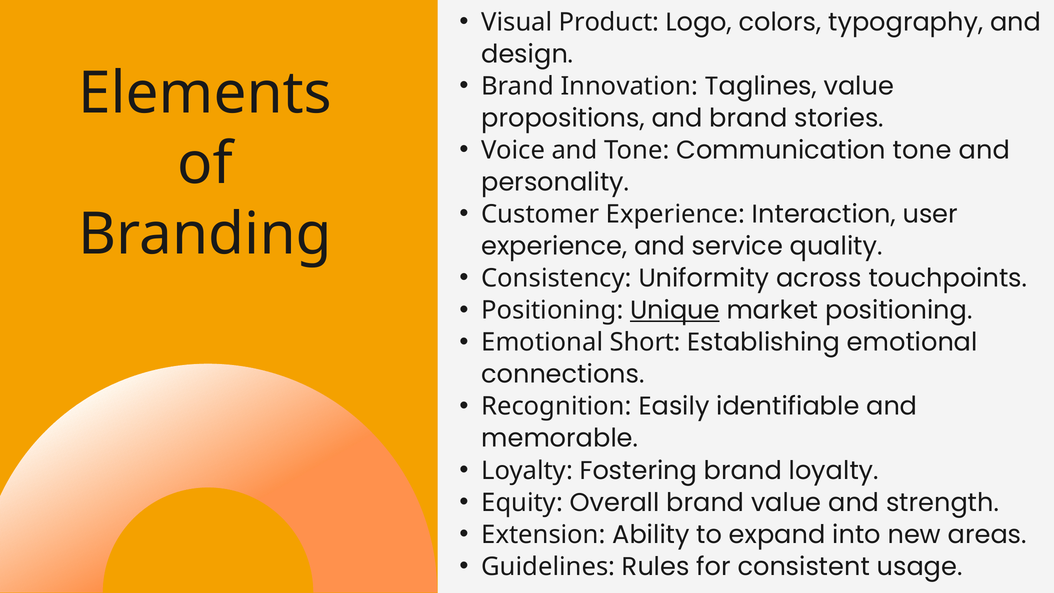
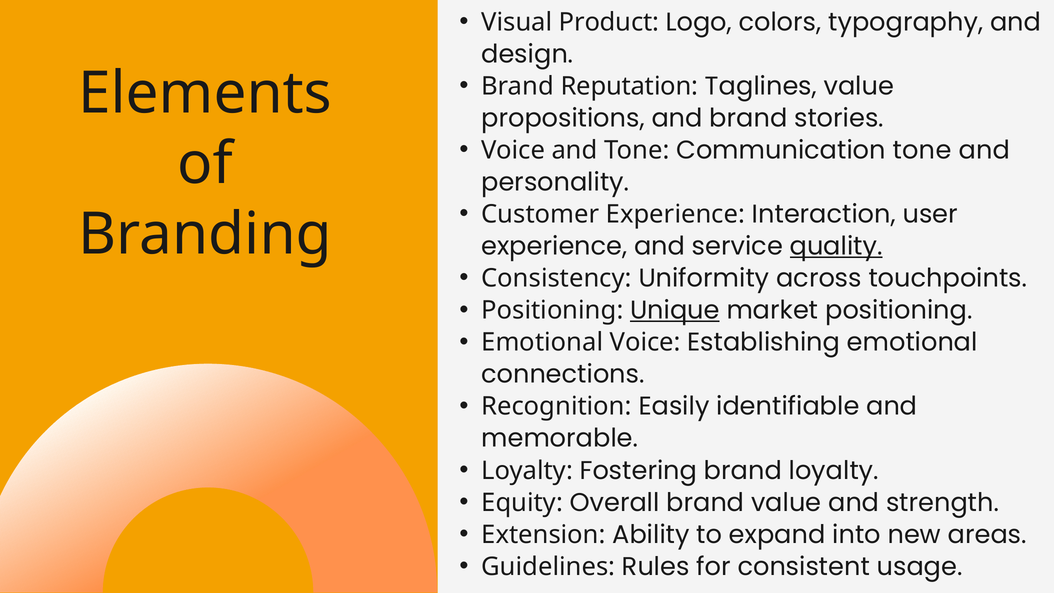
Innovation: Innovation -> Reputation (629, 86)
quality underline: none -> present (836, 246)
Emotional Short: Short -> Voice (645, 342)
